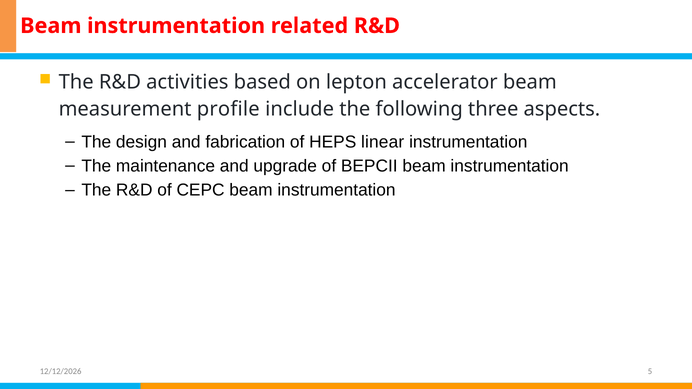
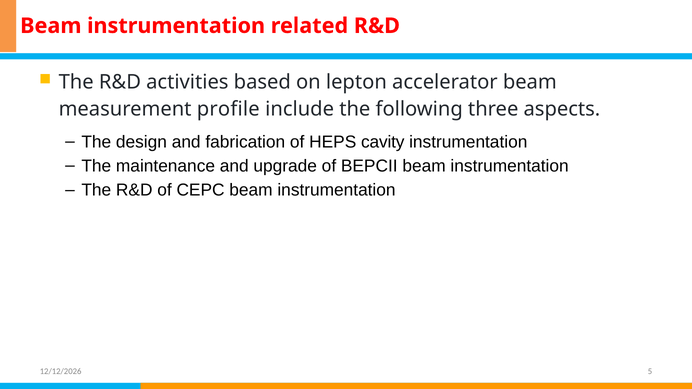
linear: linear -> cavity (383, 142)
